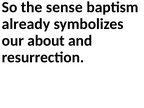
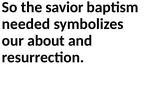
sense: sense -> savior (64, 7)
already: already -> needed (26, 24)
